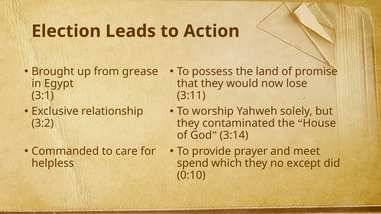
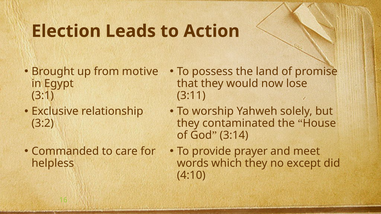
grease: grease -> motive (140, 72)
spend: spend -> words (193, 163)
0:10: 0:10 -> 4:10 (191, 175)
